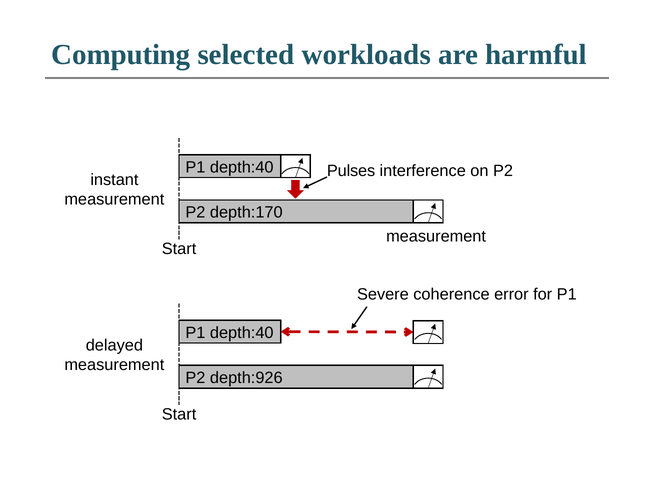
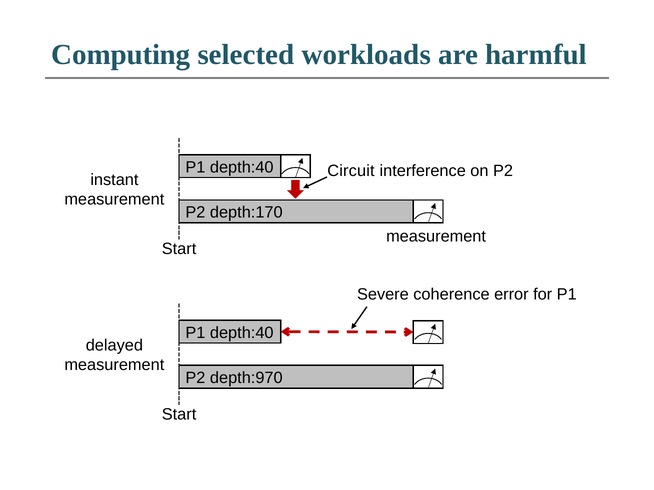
Pulses: Pulses -> Circuit (351, 171)
depth:926: depth:926 -> depth:970 (246, 378)
